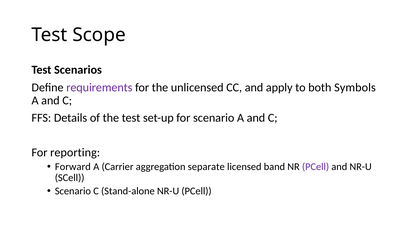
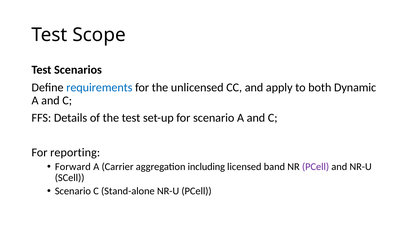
requirements colour: purple -> blue (99, 87)
Symbols: Symbols -> Dynamic (355, 87)
separate: separate -> including (206, 167)
